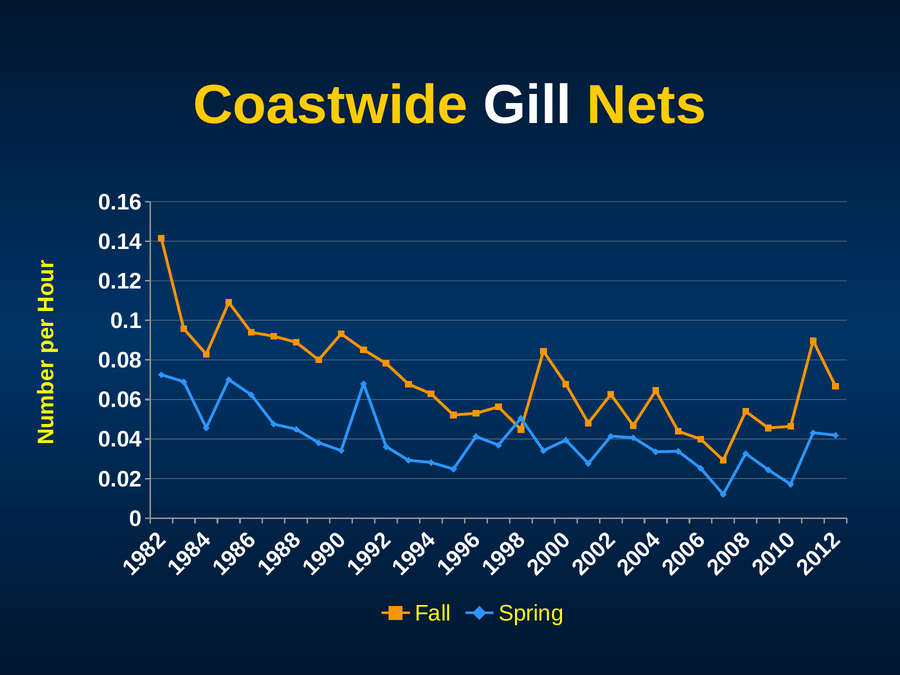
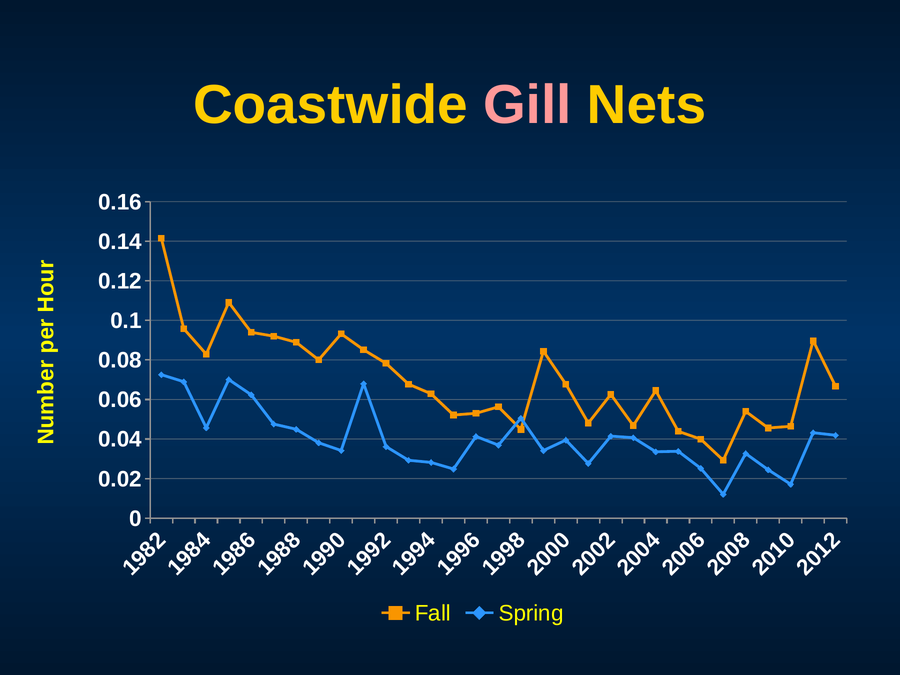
Gill colour: white -> pink (527, 105)
